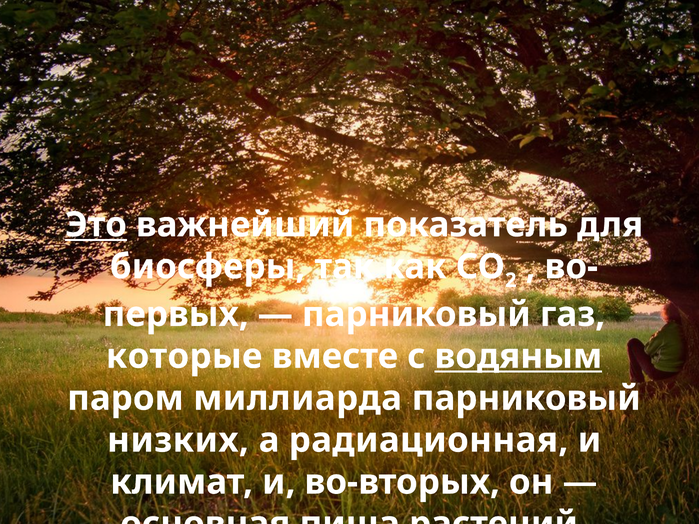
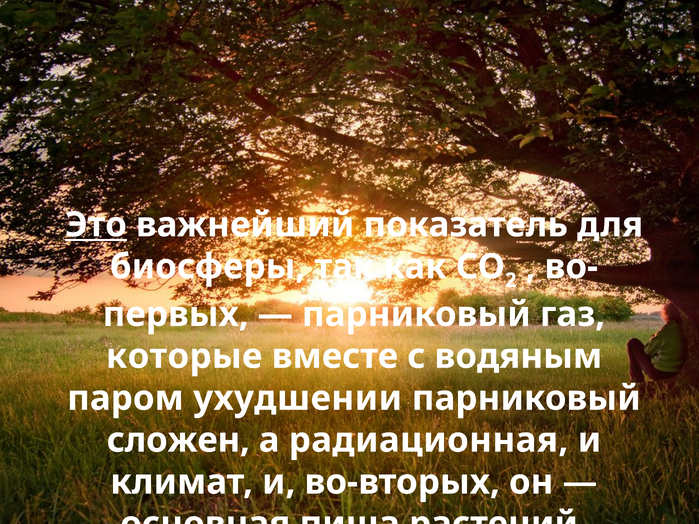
водяным underline: present -> none (518, 357)
миллиарда: миллиарда -> ухудшении (298, 398)
низких: низких -> сложен (178, 440)
